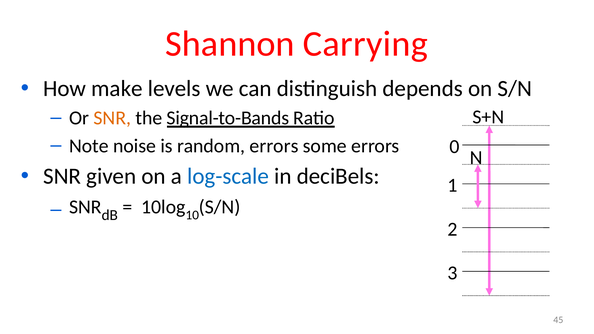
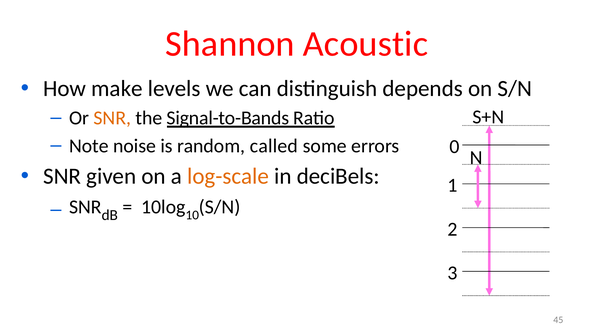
Carrying: Carrying -> Acoustic (365, 44)
random errors: errors -> called (274, 146)
log-scale colour: blue -> orange (228, 176)
